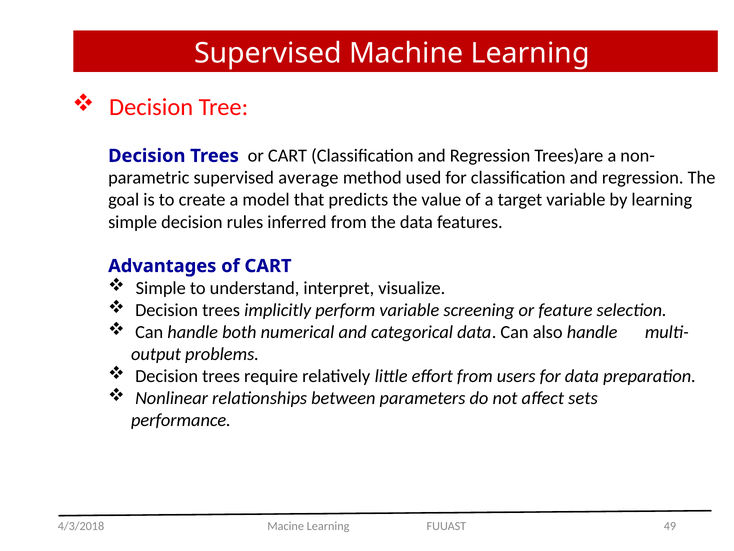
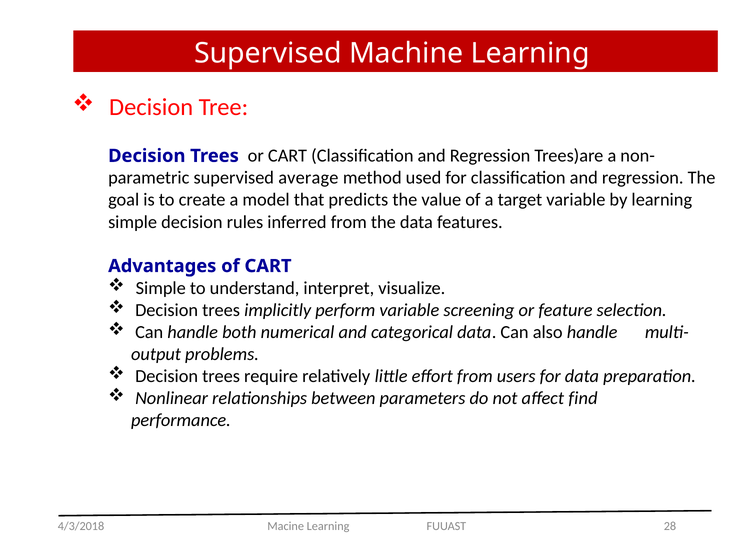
sets: sets -> find (583, 398)
49: 49 -> 28 (670, 526)
